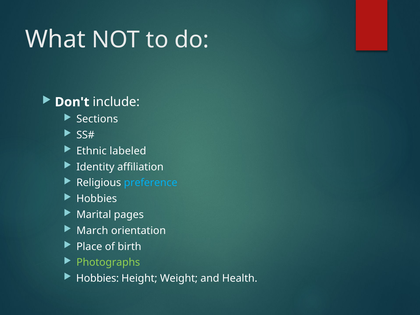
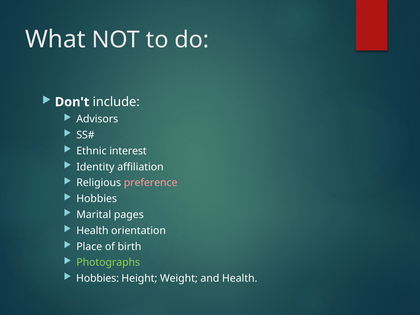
Sections: Sections -> Advisors (97, 119)
labeled: labeled -> interest (128, 151)
preference colour: light blue -> pink (151, 183)
March: March -> Health (92, 231)
